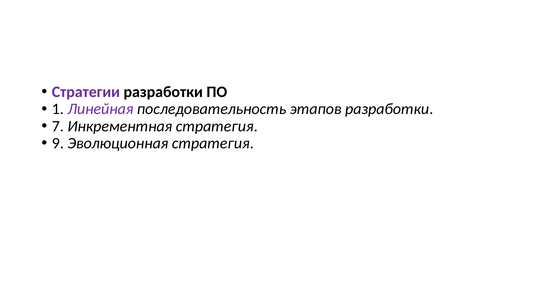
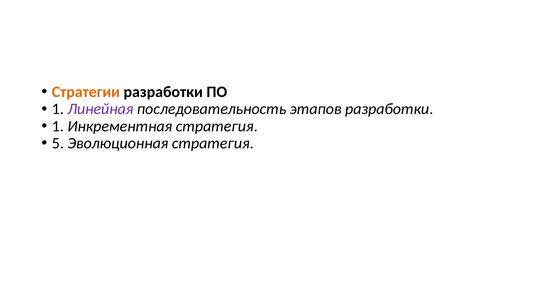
Стратегии colour: purple -> orange (86, 92)
7: 7 -> 1 (58, 126)
9: 9 -> 5 (58, 144)
